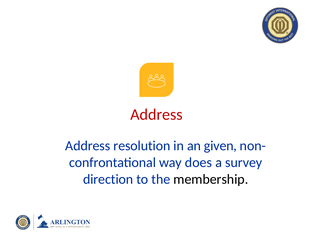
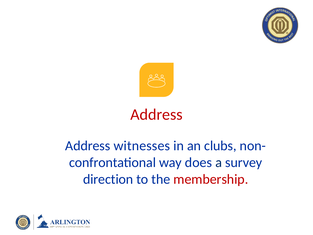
resolution: resolution -> witnesses (142, 146)
given: given -> clubs (220, 146)
membership colour: black -> red (211, 179)
